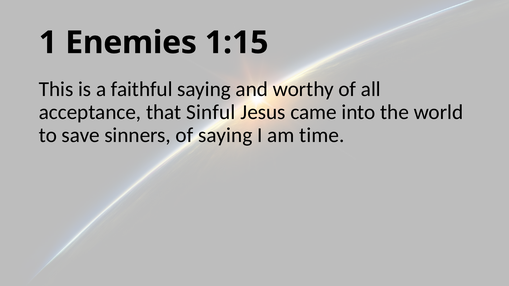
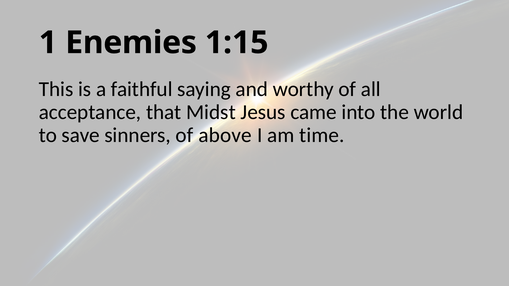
Sinful: Sinful -> Midst (211, 112)
of saying: saying -> above (225, 135)
